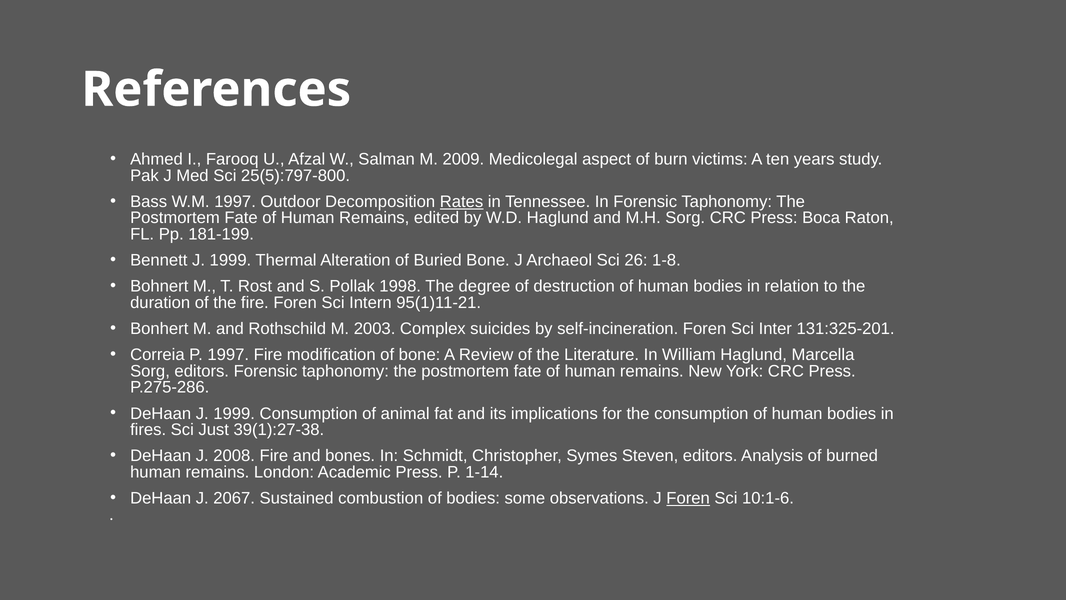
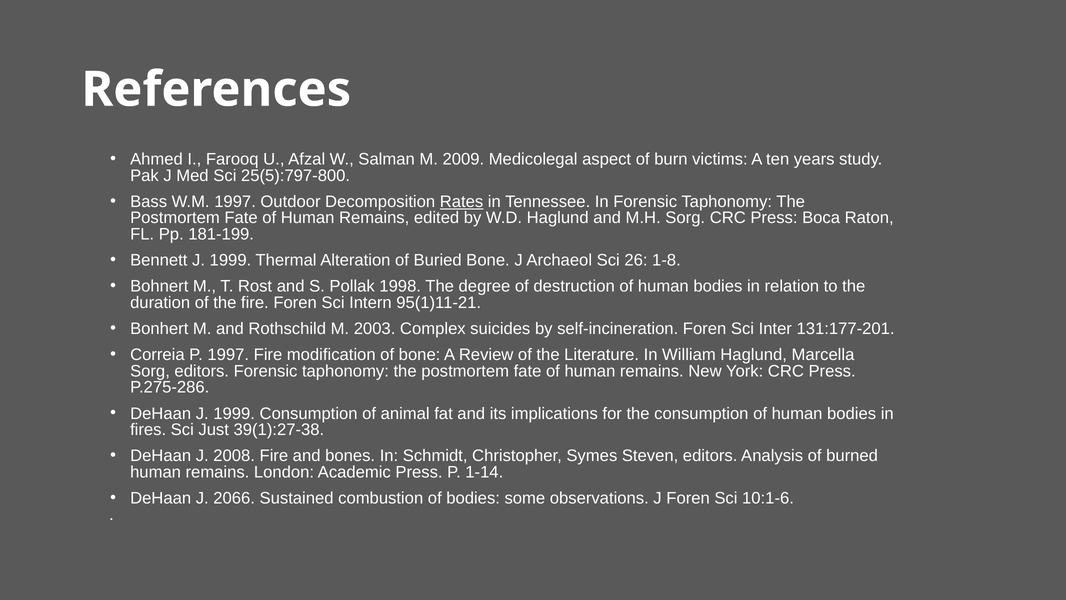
131:325-201: 131:325-201 -> 131:177-201 (846, 329)
2067: 2067 -> 2066 (234, 498)
Foren underline: present -> none (688, 498)
